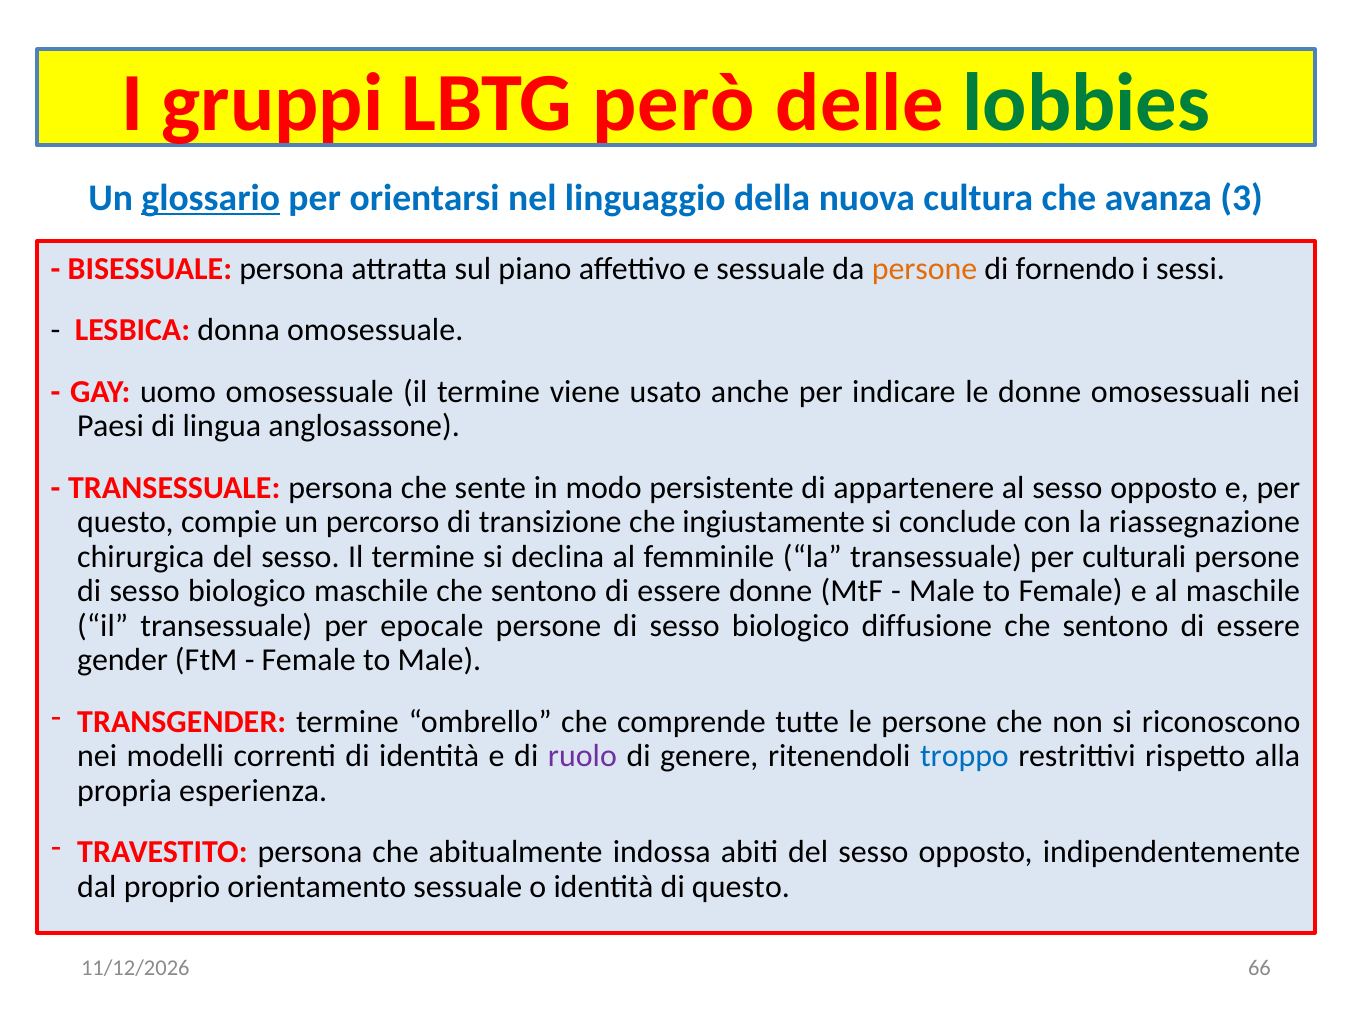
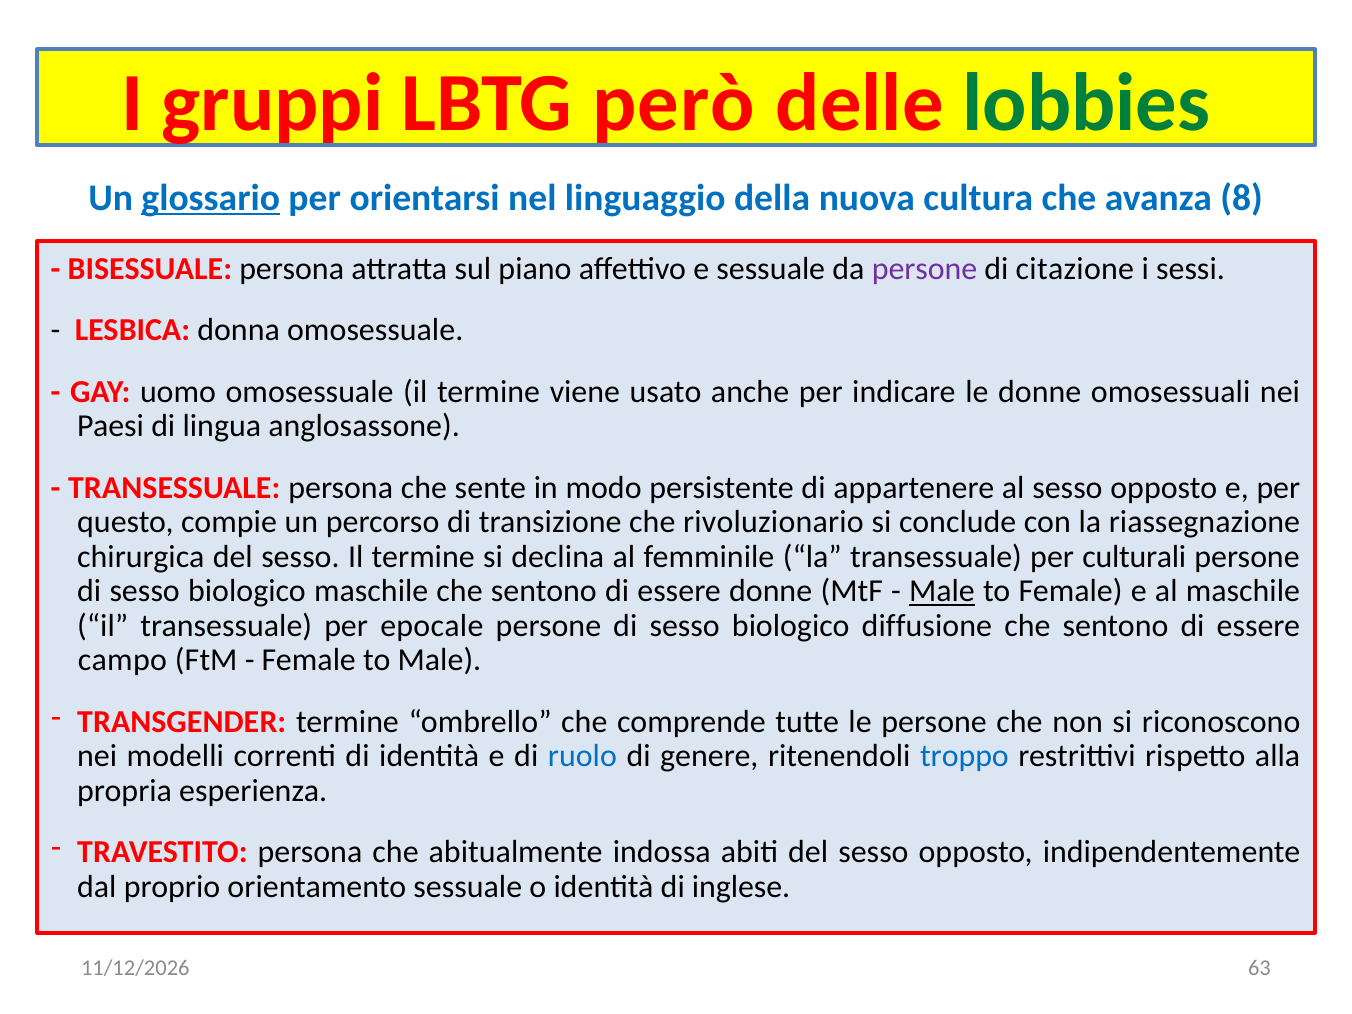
3: 3 -> 8 (1242, 198)
persone colour: orange -> purple (925, 269)
fornendo: fornendo -> citazione (1075, 269)
ingiustamente: ingiustamente -> rivoluzionario (773, 522)
Male underline: none -> present (942, 591)
gender: gender -> campo (122, 660)
ruolo colour: purple -> blue (582, 756)
di questo: questo -> inglese (741, 887)
66: 66 -> 63 (1259, 968)
